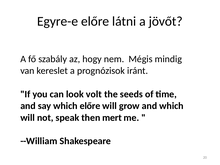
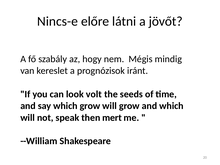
Egyre-e: Egyre-e -> Nincs-e (58, 21)
which előre: előre -> grow (90, 106)
